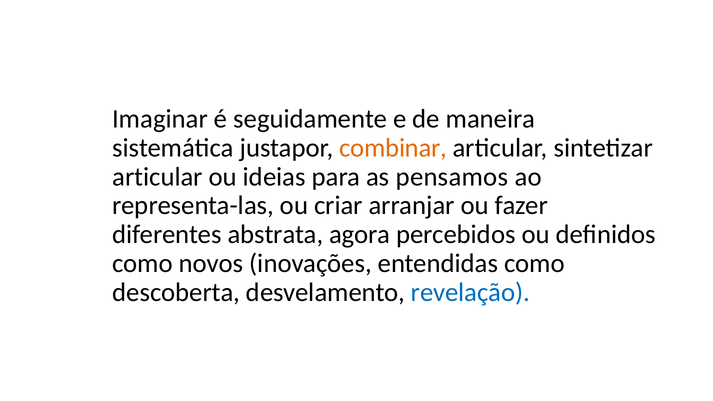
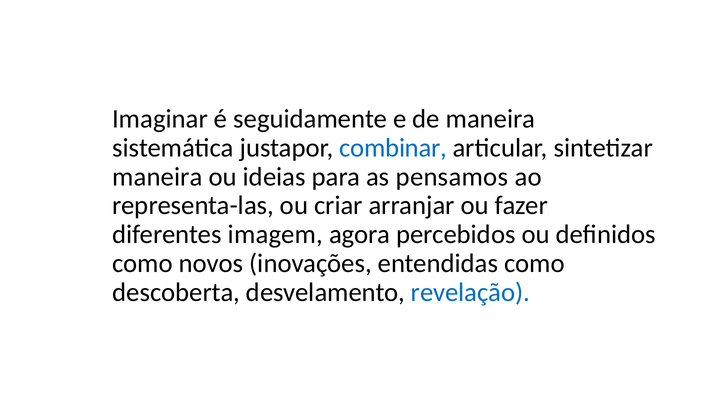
combinar colour: orange -> blue (393, 148)
articular: articular -> maneira (157, 177)
abstrata: abstrata -> imagem (275, 234)
